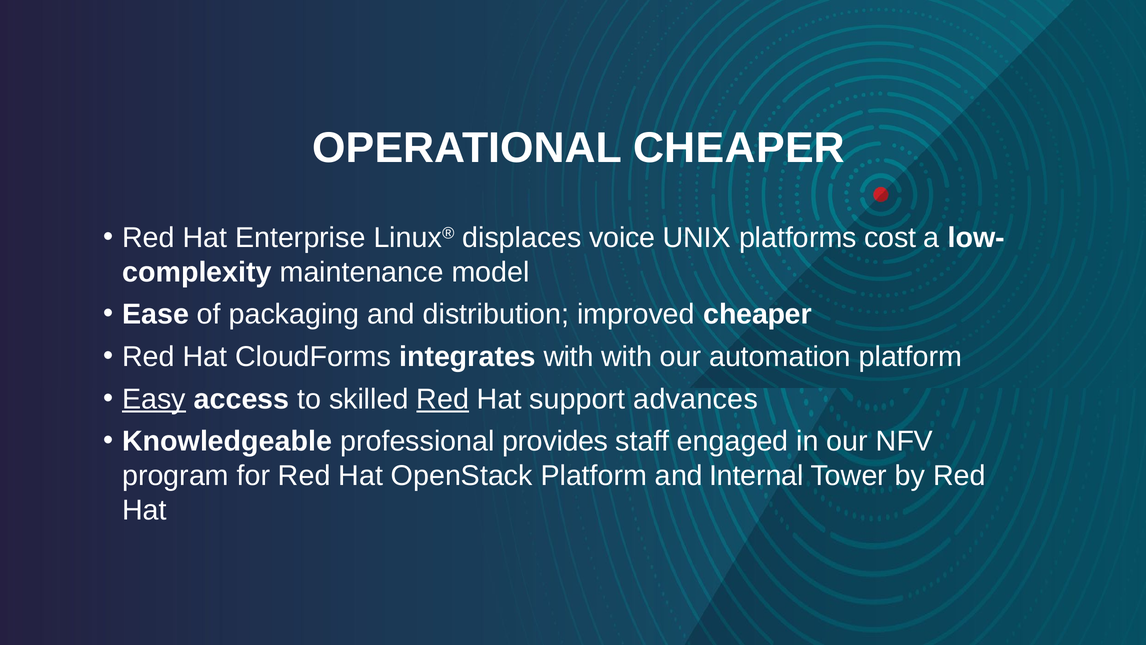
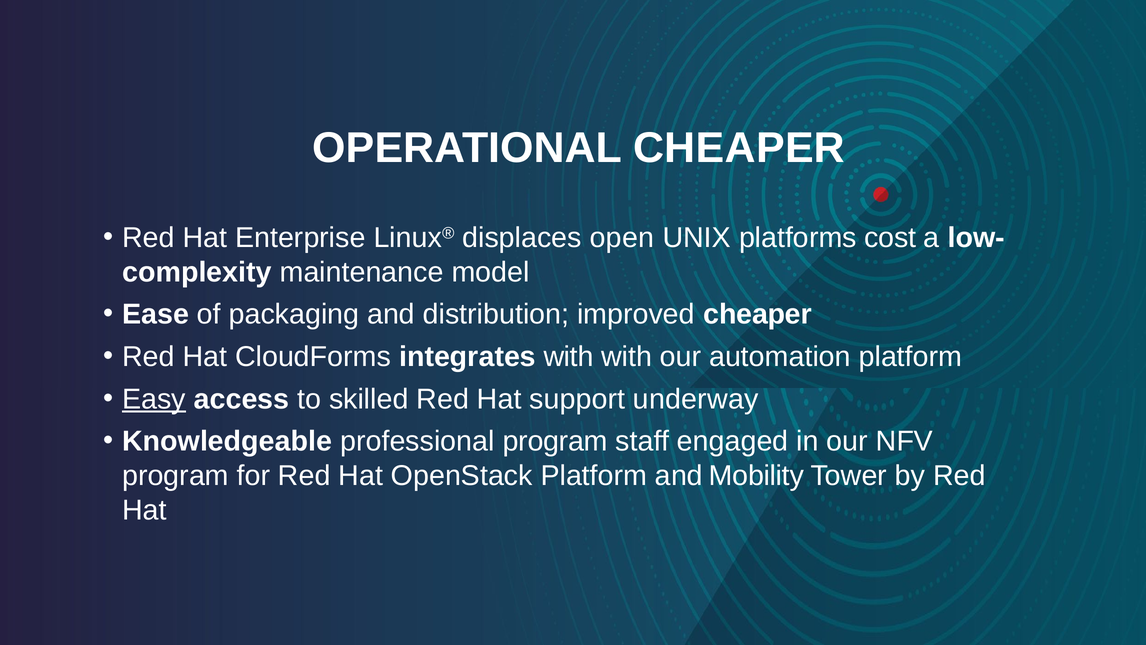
voice: voice -> open (622, 238)
Red underline: present -> none (443, 399)
advances: advances -> underway (696, 399)
professional provides: provides -> program (555, 441)
Internal: Internal -> Mobility (756, 476)
